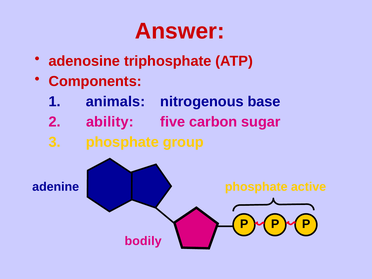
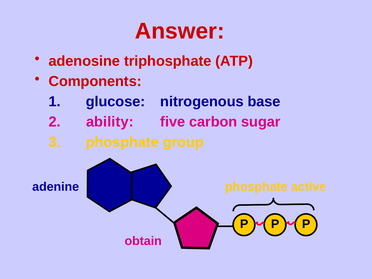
animals: animals -> glucose (116, 102)
bodily: bodily -> obtain (143, 241)
